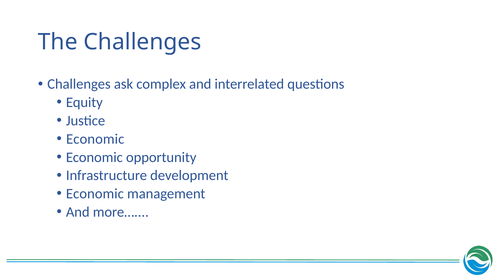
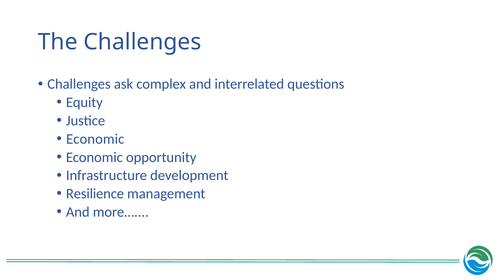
Economic: Economic -> Resilience (95, 194)
